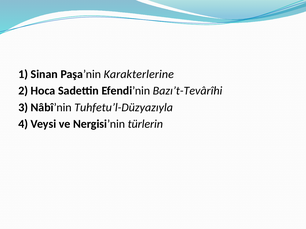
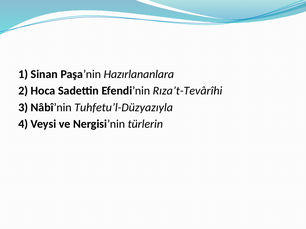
Karakterlerine: Karakterlerine -> Hazırlananlara (139, 74)
Bazı’t-Tevârîhi: Bazı’t-Tevârîhi -> Rıza’t-Tevârîhi (188, 91)
